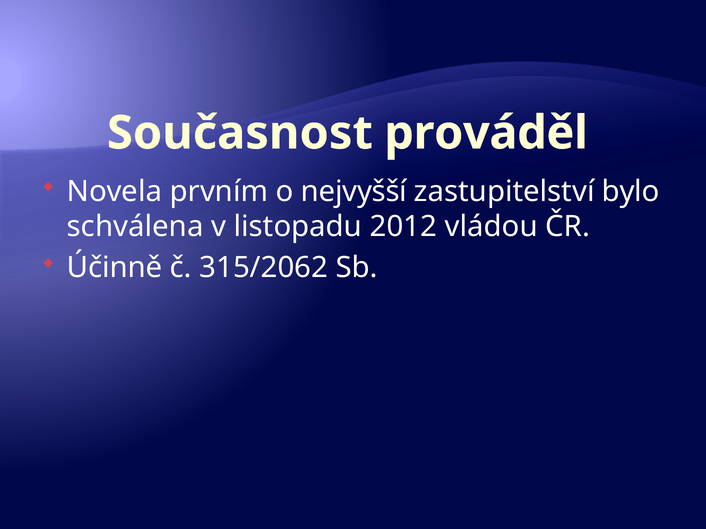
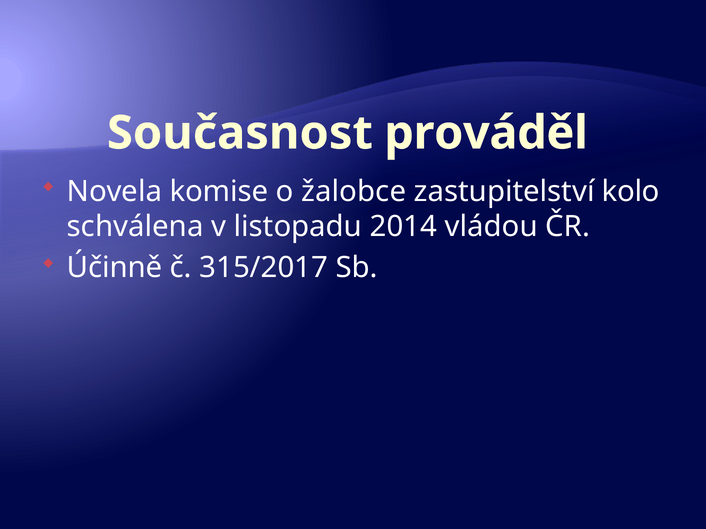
prvním: prvním -> komise (219, 192)
nejvyšší: nejvyšší -> žalobce (354, 192)
bylo: bylo -> kolo (631, 192)
2012: 2012 -> 2014 (403, 227)
315/2062: 315/2062 -> 315/2017 (264, 268)
